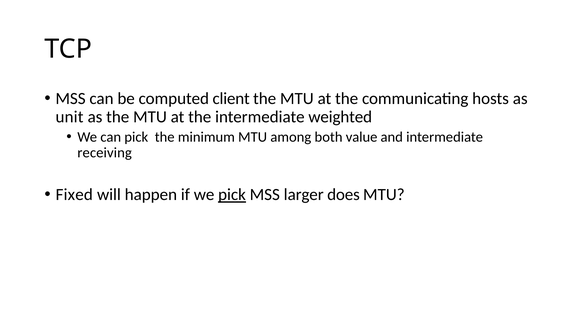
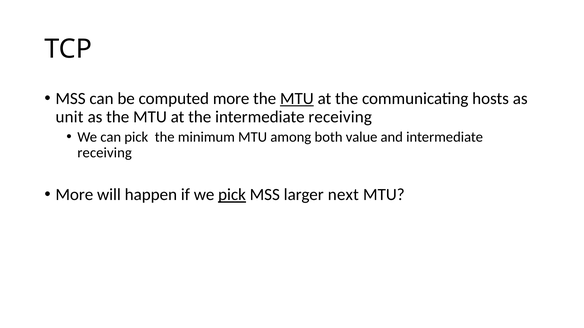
computed client: client -> more (231, 99)
MTU underline: none -> present (297, 99)
the intermediate weighted: weighted -> receiving (340, 117)
Fixed: Fixed -> More (74, 195)
does: does -> next (343, 195)
